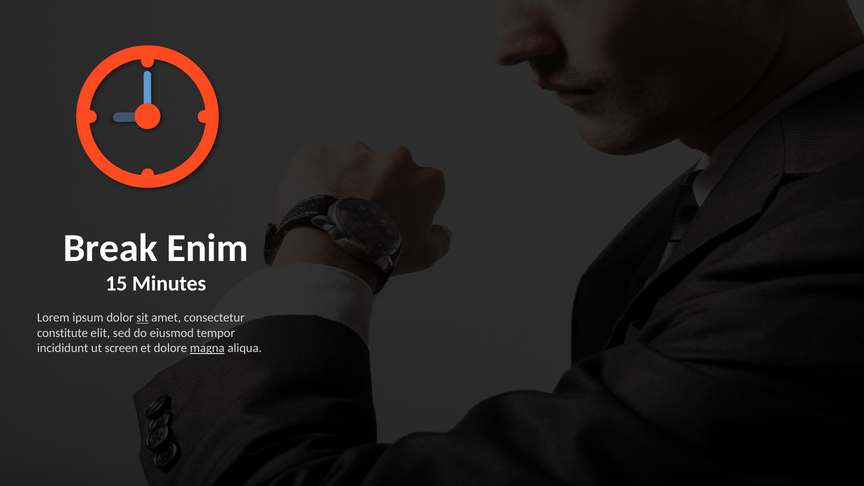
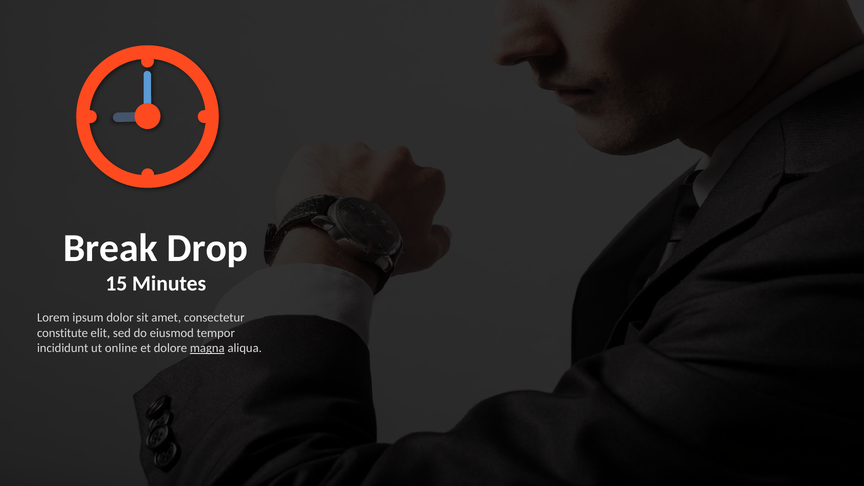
Enim: Enim -> Drop (207, 248)
sit underline: present -> none (142, 318)
screen: screen -> online (121, 348)
